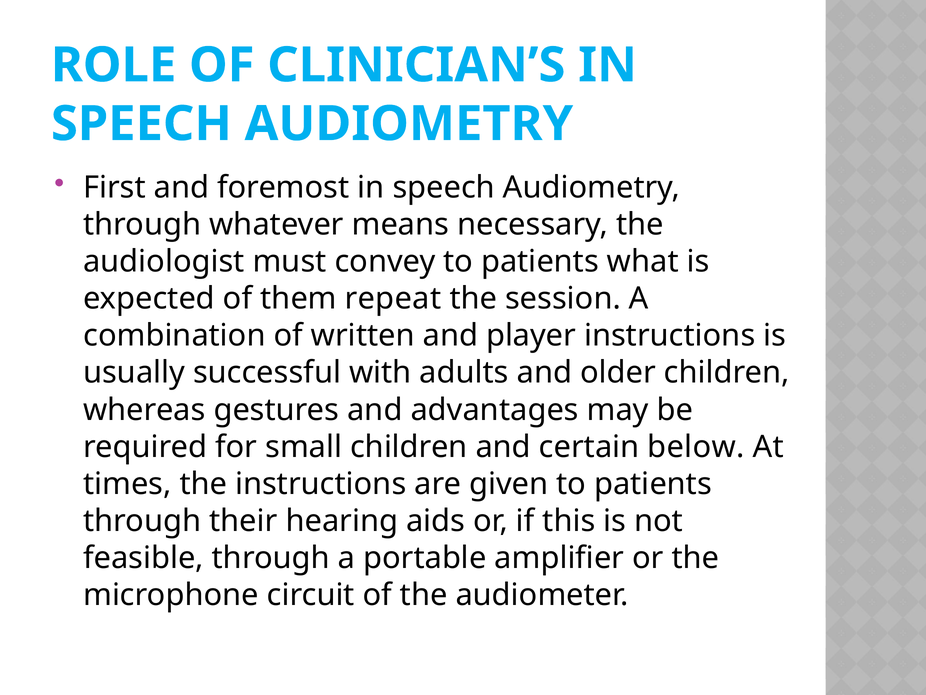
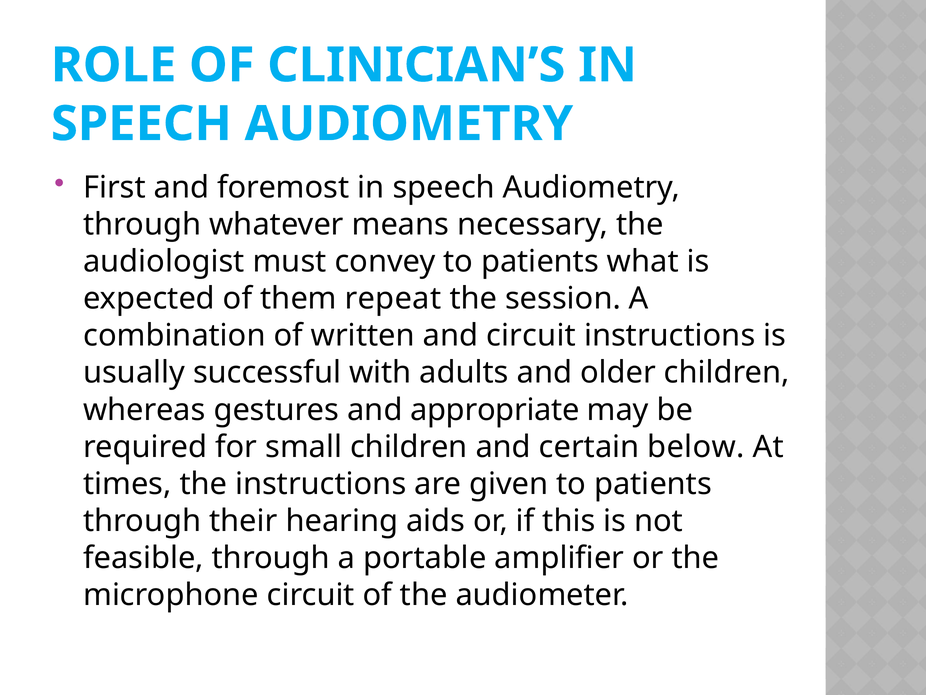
and player: player -> circuit (531, 335)
advantages: advantages -> appropriate (495, 410)
